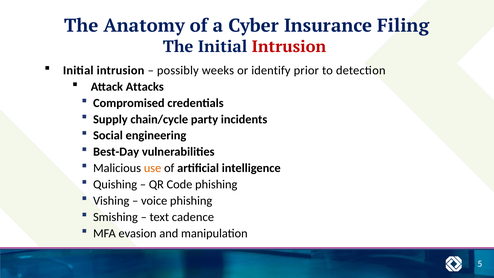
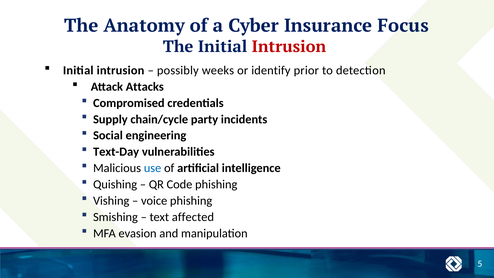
Filing: Filing -> Focus (403, 26)
Best-Day: Best-Day -> Text-Day (116, 152)
use colour: orange -> blue (153, 168)
cadence: cadence -> affected (193, 217)
